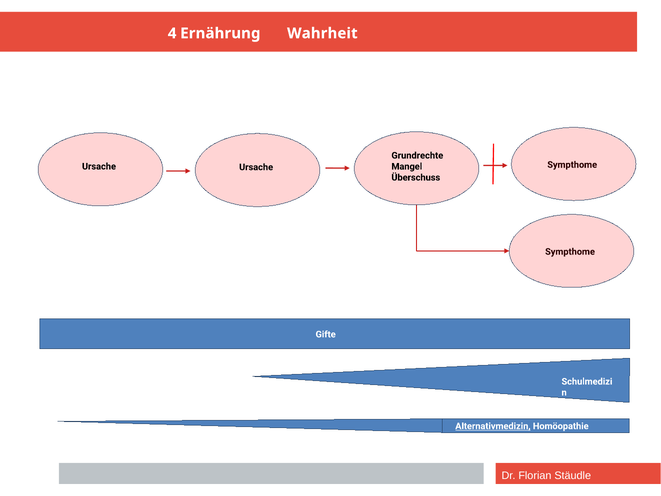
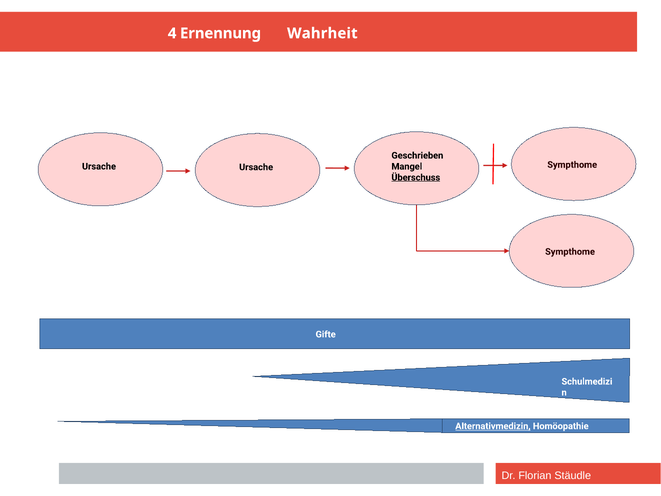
Ernährung: Ernährung -> Ernennung (221, 33)
Grundrechte: Grundrechte -> Geschrieben (417, 155)
Überschuss underline: none -> present (416, 177)
